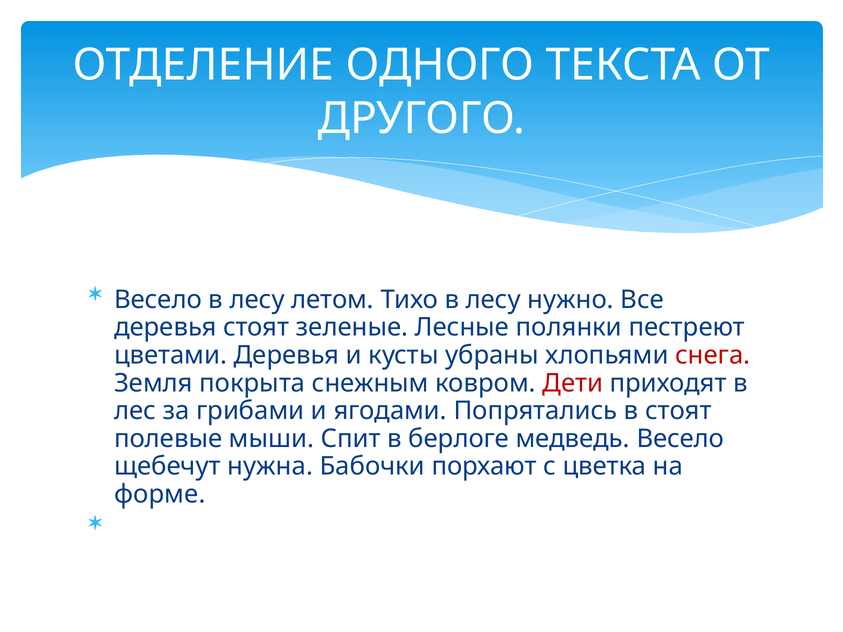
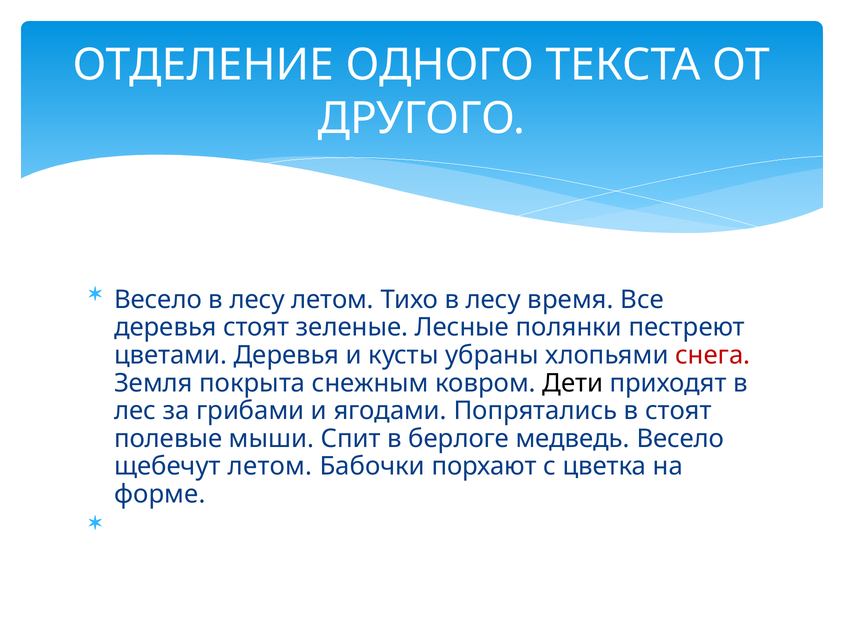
нужно: нужно -> время (571, 300)
Дети colour: red -> black (573, 383)
щебечут нужна: нужна -> летом (270, 467)
